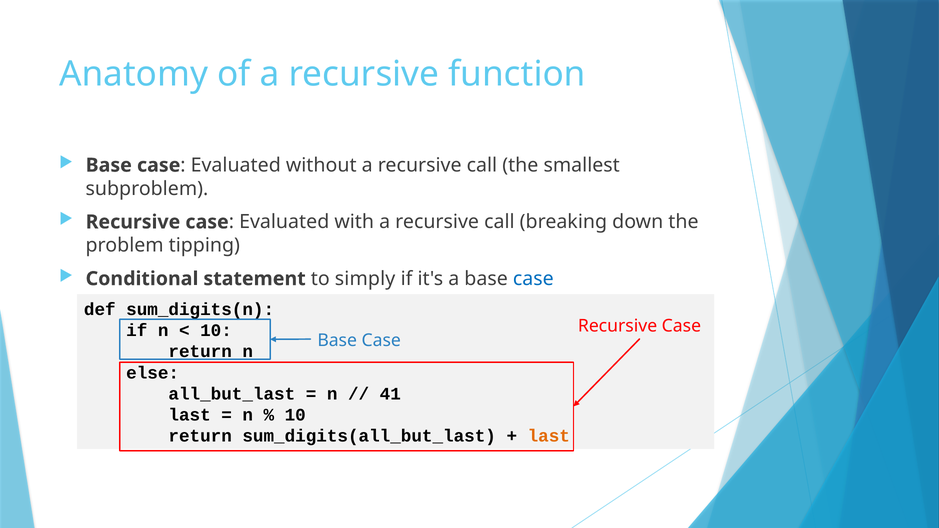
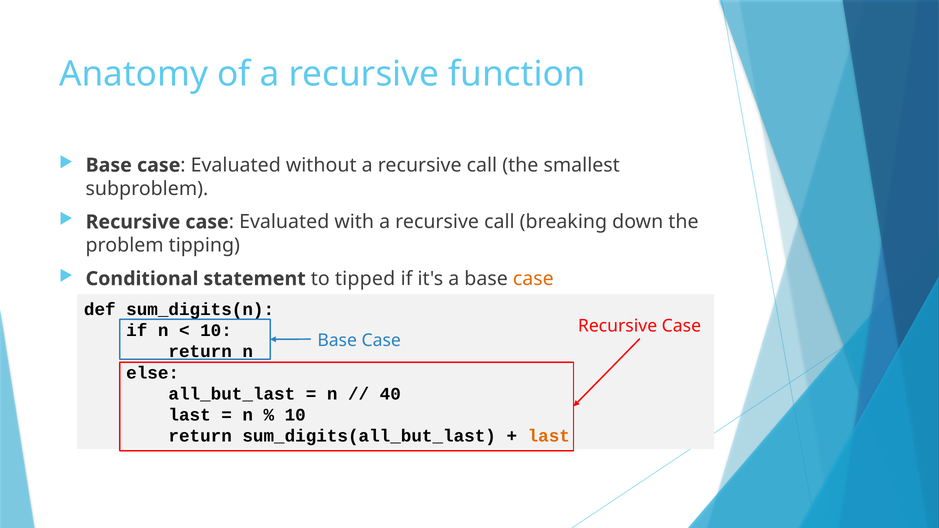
simply: simply -> tipped (365, 279)
case colour: blue -> orange (533, 279)
41: 41 -> 40 (390, 394)
